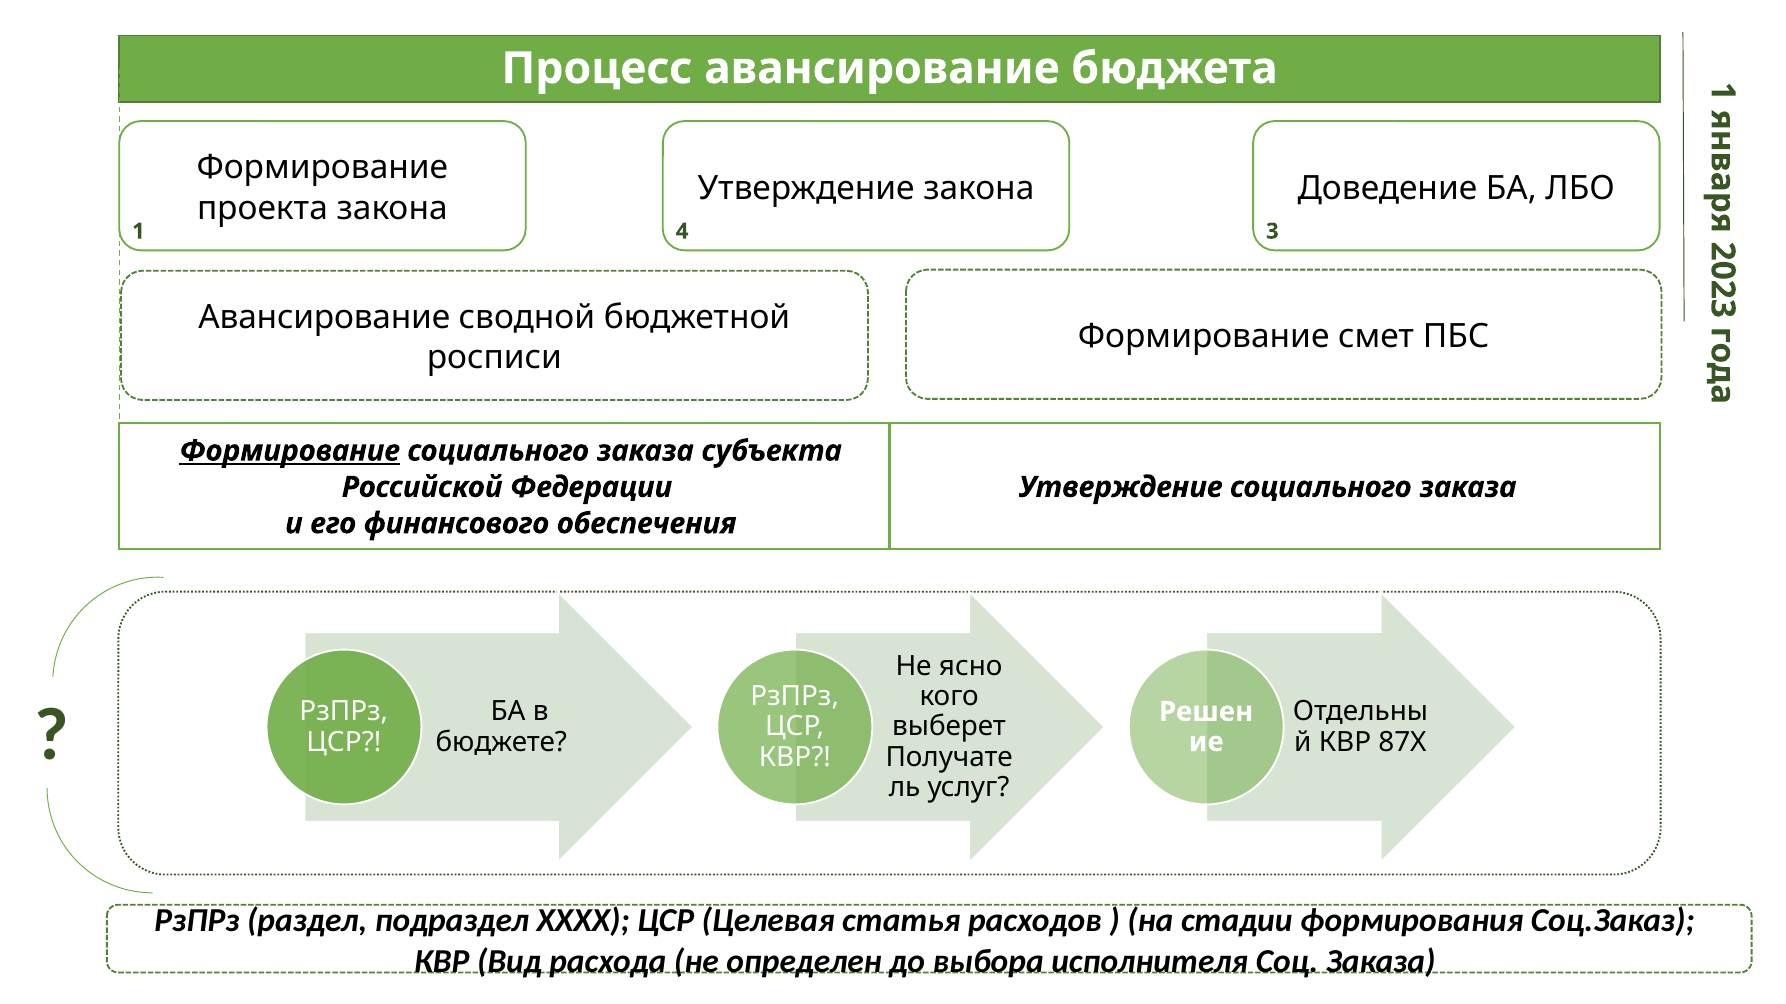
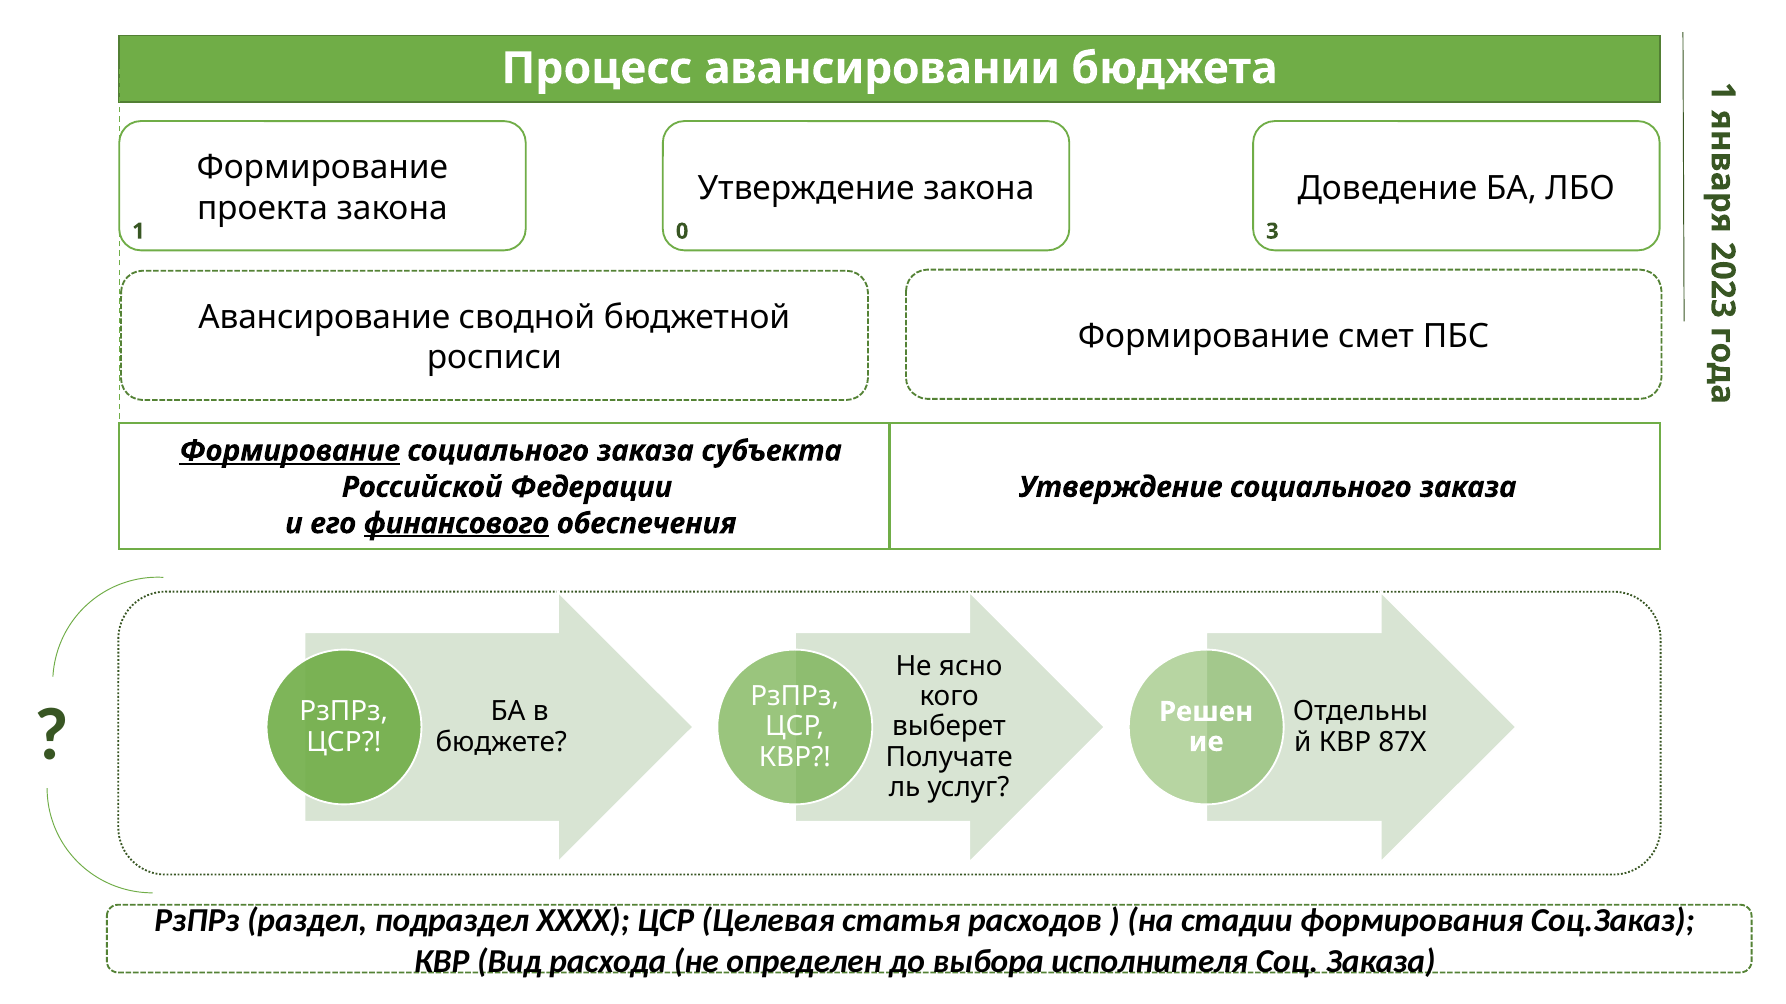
Процесс авансирование: авансирование -> авансировании (882, 68)
1 4: 4 -> 0 (682, 231)
финансового underline: none -> present (457, 524)
